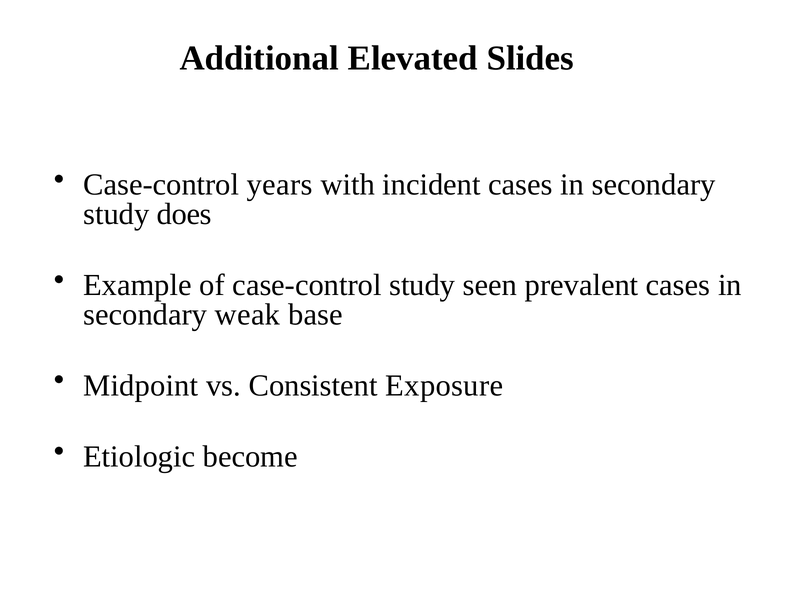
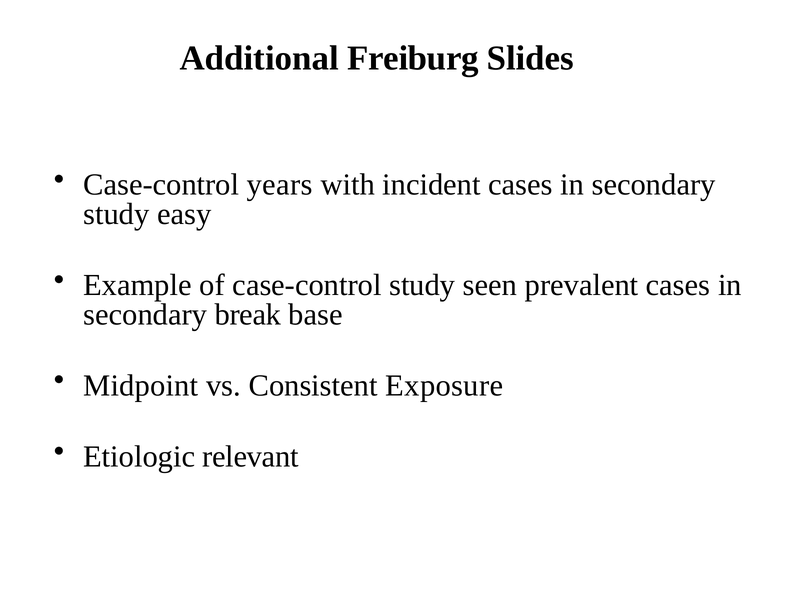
Elevated: Elevated -> Freiburg (413, 58)
does: does -> easy (184, 214)
weak: weak -> break (248, 315)
become: become -> relevant (250, 457)
